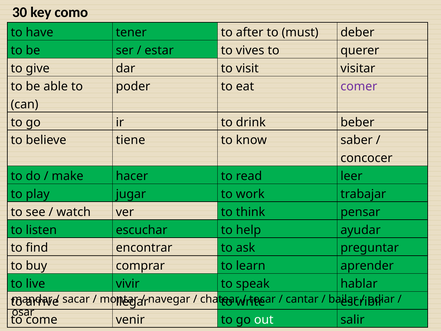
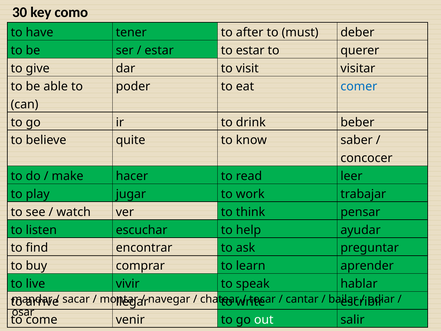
to vives: vives -> estar (250, 50)
comer colour: purple -> blue (359, 86)
tiene: tiene -> quite (131, 140)
